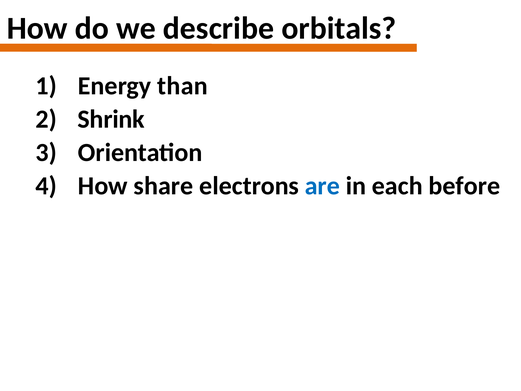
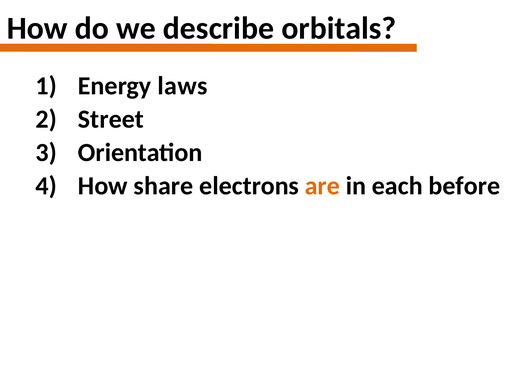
than: than -> laws (183, 86)
Shrink: Shrink -> Street (111, 119)
are colour: blue -> orange (322, 186)
